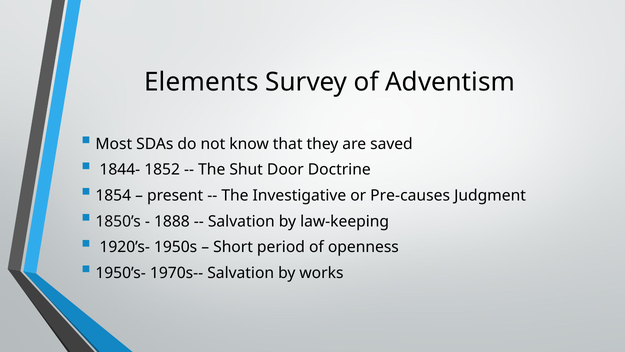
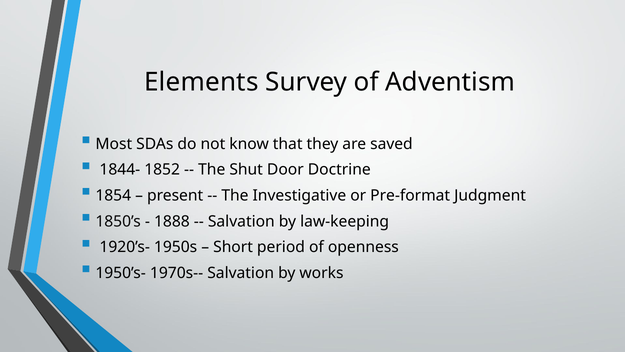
Pre-causes: Pre-causes -> Pre-format (410, 195)
